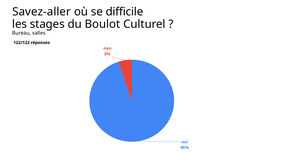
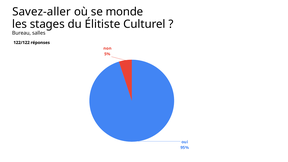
difficile: difficile -> monde (124, 12)
Boulot: Boulot -> Élitiste (102, 24)
